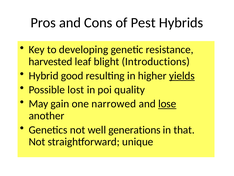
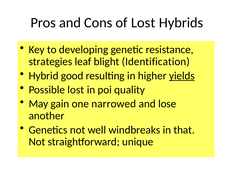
of Pest: Pest -> Lost (143, 23)
harvested: harvested -> strategies (50, 61)
Introductions: Introductions -> Identification (156, 61)
lose underline: present -> none (167, 104)
generations: generations -> windbreaks (134, 130)
